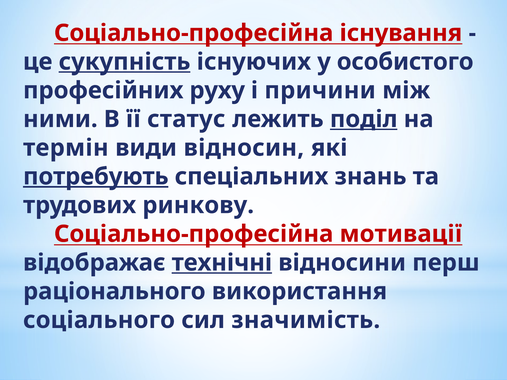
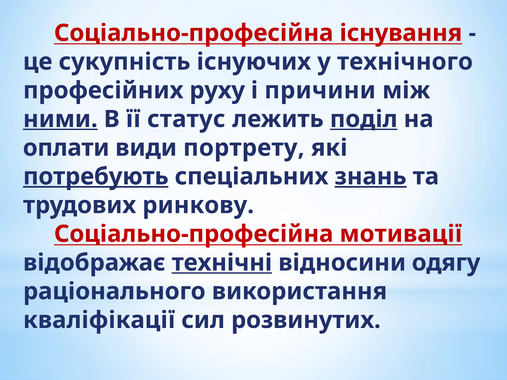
сукупність underline: present -> none (125, 62)
особистого: особистого -> технічного (405, 62)
ними underline: none -> present (60, 119)
термін: термін -> оплати (66, 148)
відносин: відносин -> портрету (244, 148)
знань underline: none -> present (371, 177)
перш: перш -> одягу (446, 263)
соціального: соціального -> кваліфікації (99, 320)
значимість: значимість -> розвинутих (306, 320)
